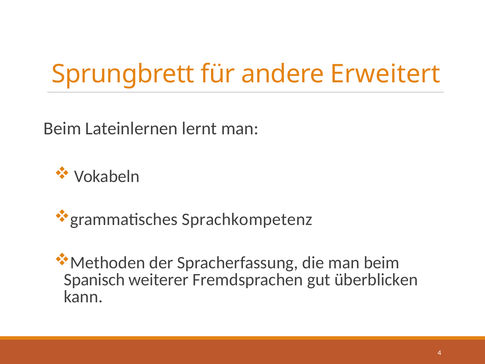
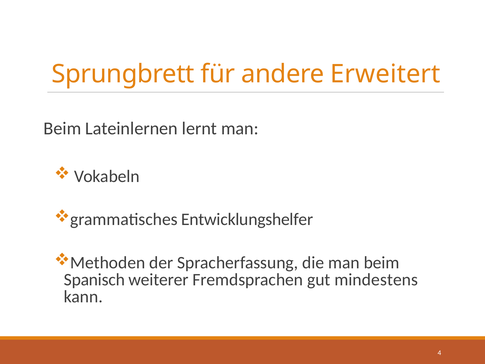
Sprachkompetenz: Sprachkompetenz -> Entwicklungshelfer (247, 219)
überblicken: überblicken -> mindestens (376, 279)
